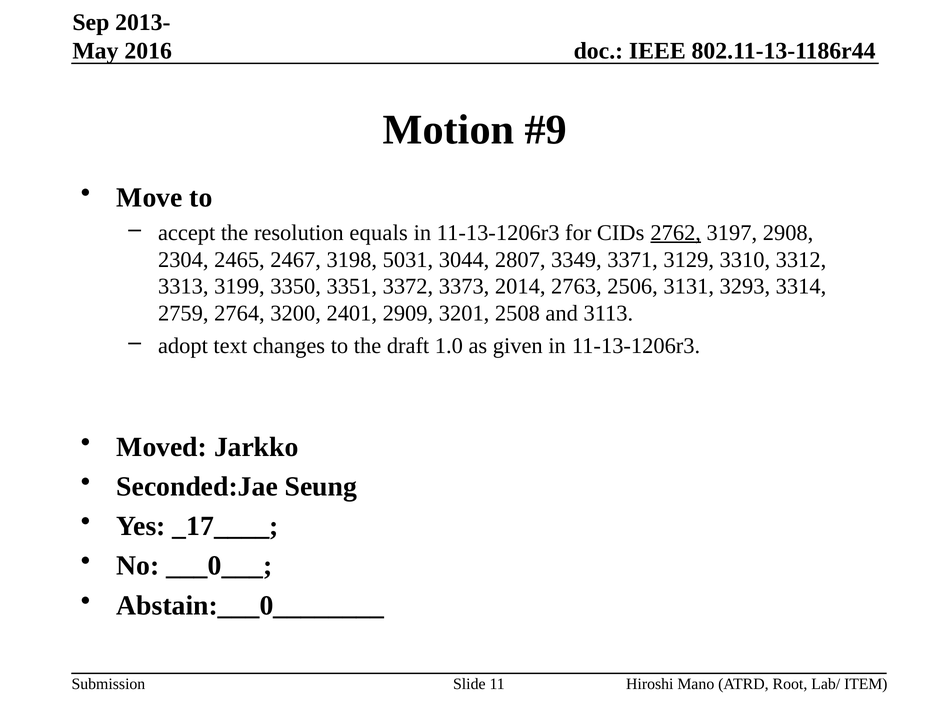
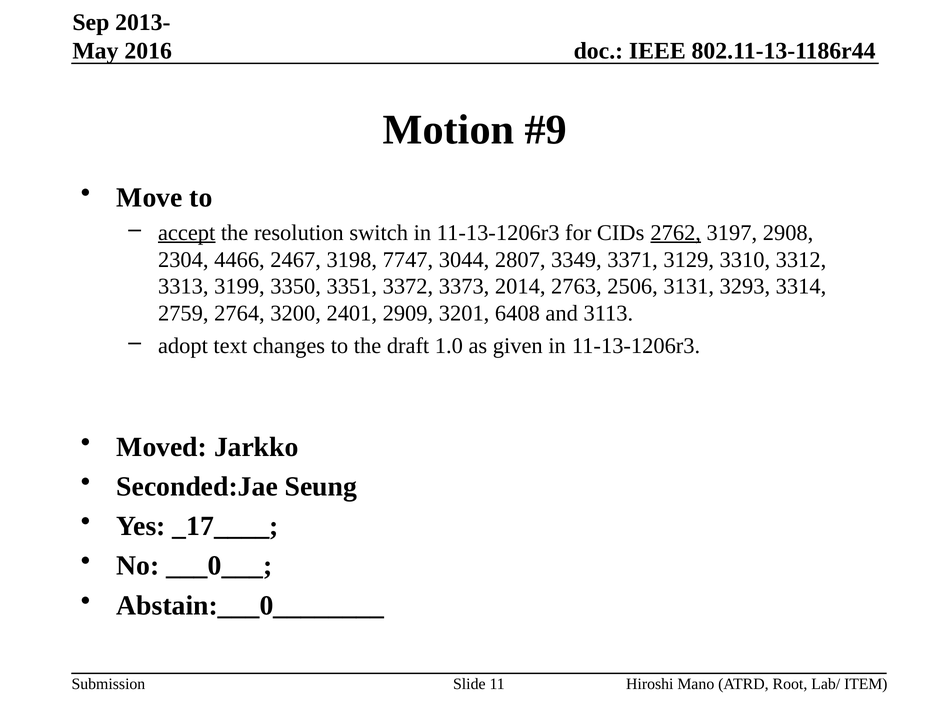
accept underline: none -> present (187, 233)
equals: equals -> switch (379, 233)
2465: 2465 -> 4466 (239, 259)
5031: 5031 -> 7747 (408, 259)
2508: 2508 -> 6408 (517, 313)
